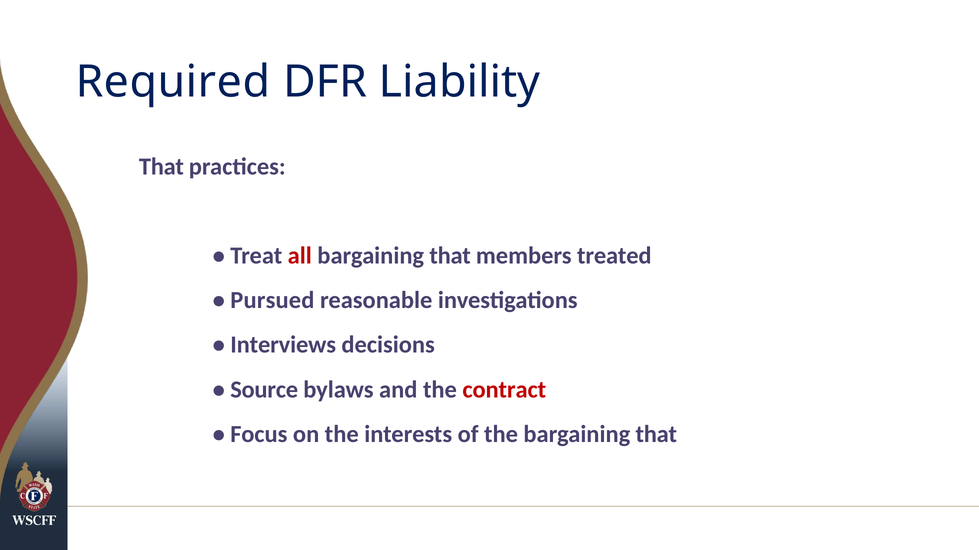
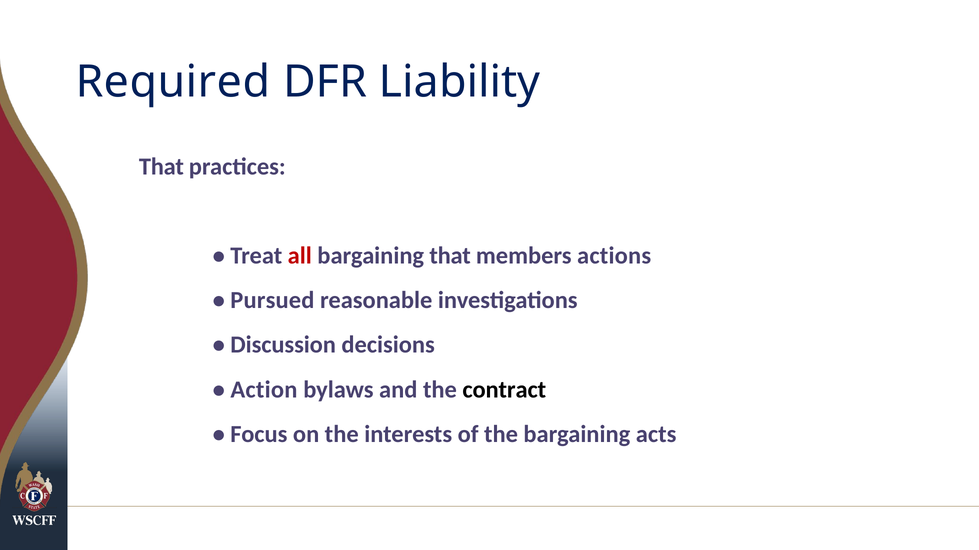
treated: treated -> actions (614, 256)
Interviews: Interviews -> Discussion (283, 345)
Source: Source -> Action (264, 390)
contract colour: red -> black (504, 390)
the bargaining that: that -> acts (656, 435)
